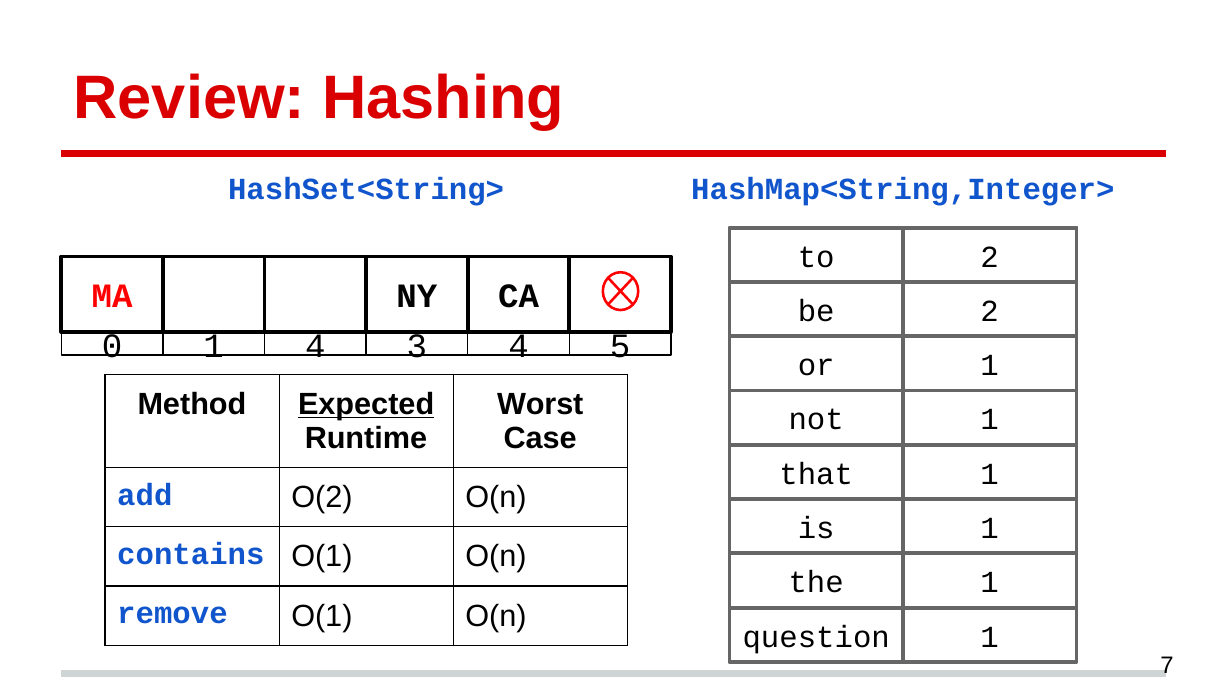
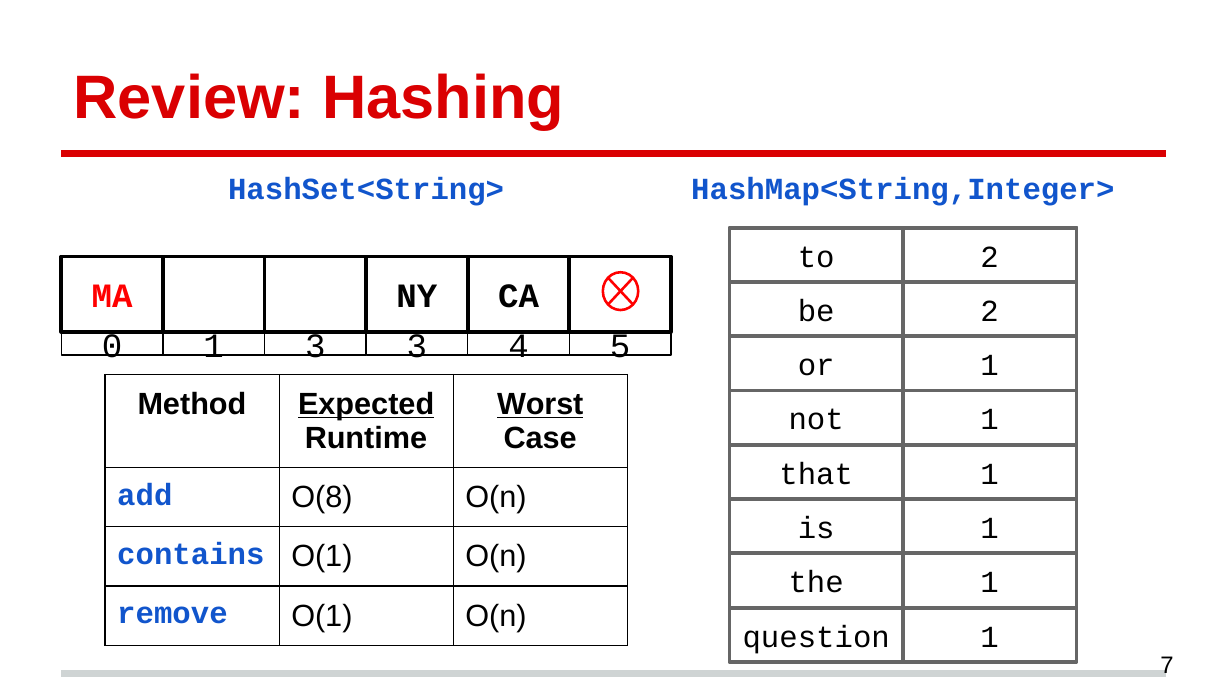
1 4: 4 -> 3 (315, 346)
Worst underline: none -> present (540, 404)
O(2: O(2 -> O(8 (322, 498)
